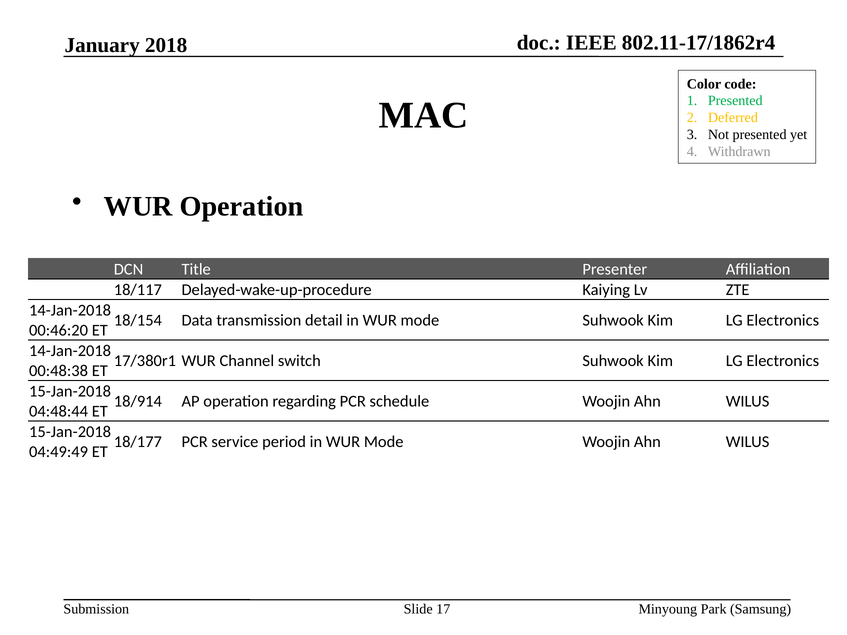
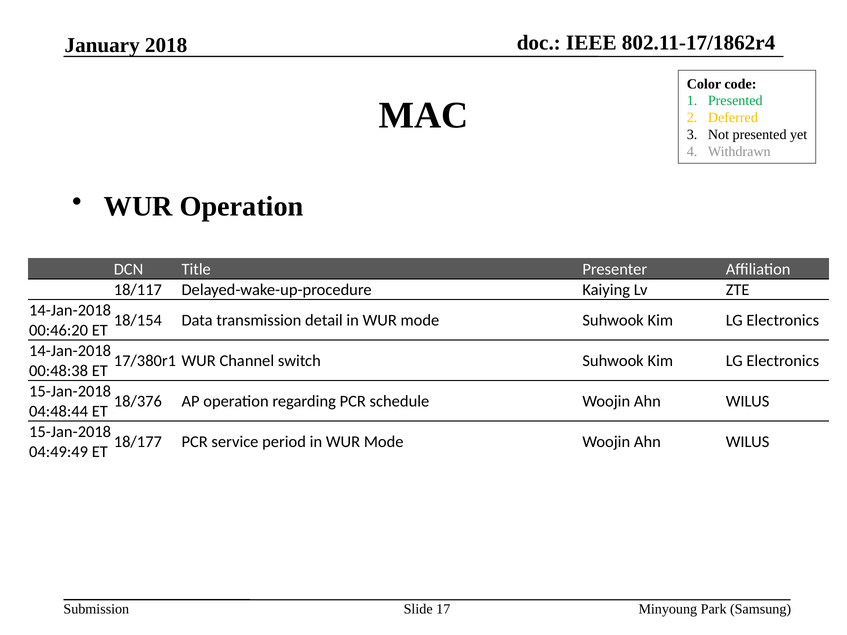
18/914: 18/914 -> 18/376 (138, 401)
